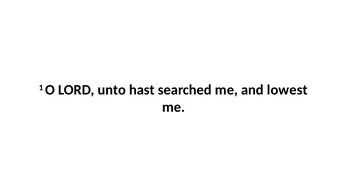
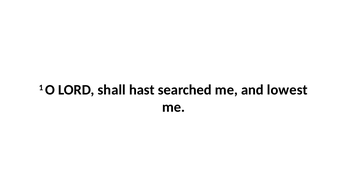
unto: unto -> shall (112, 90)
